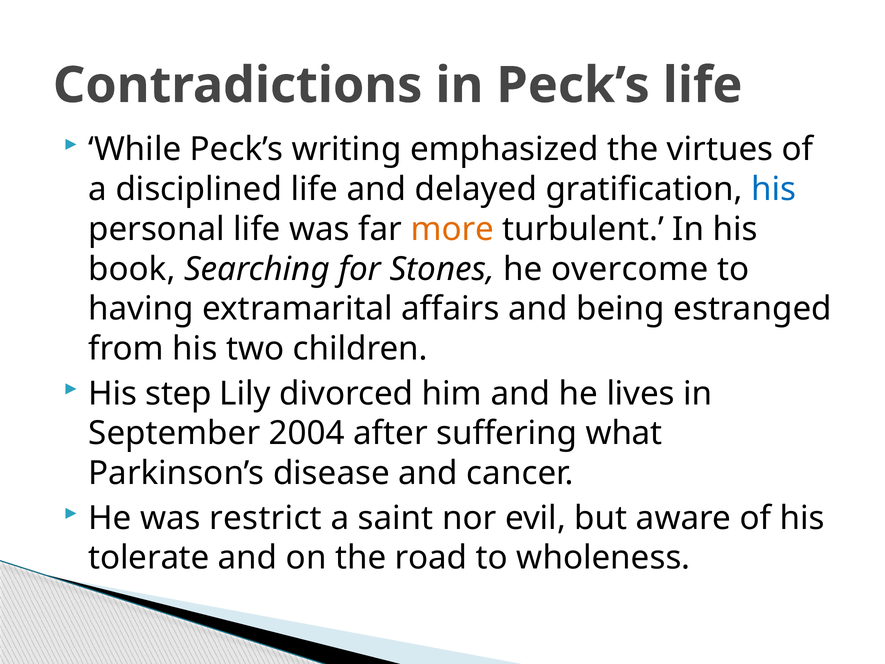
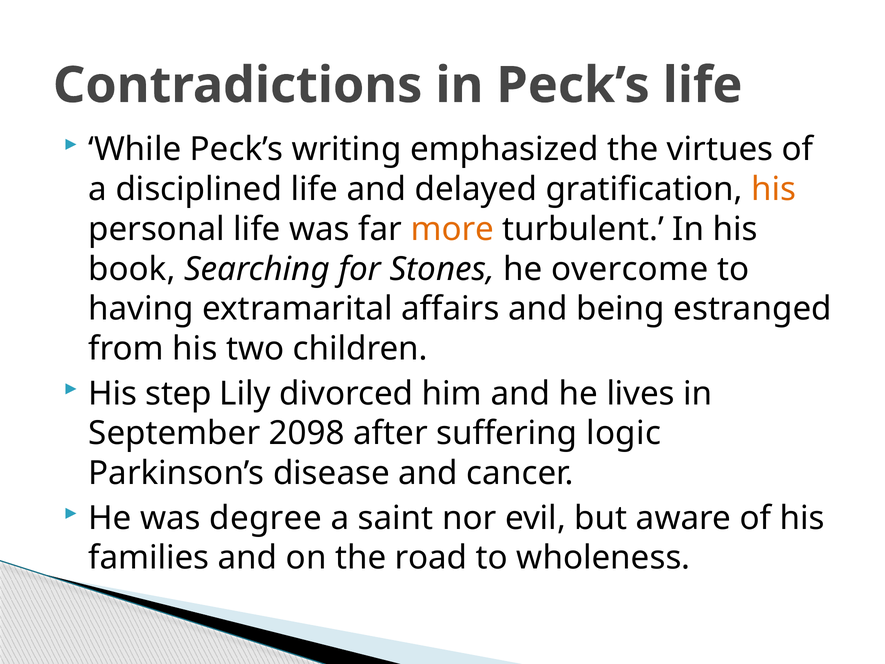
his colour: blue -> orange (774, 189)
2004: 2004 -> 2098 (307, 433)
what: what -> logic (624, 433)
restrict: restrict -> degree (266, 518)
tolerate: tolerate -> families (149, 558)
